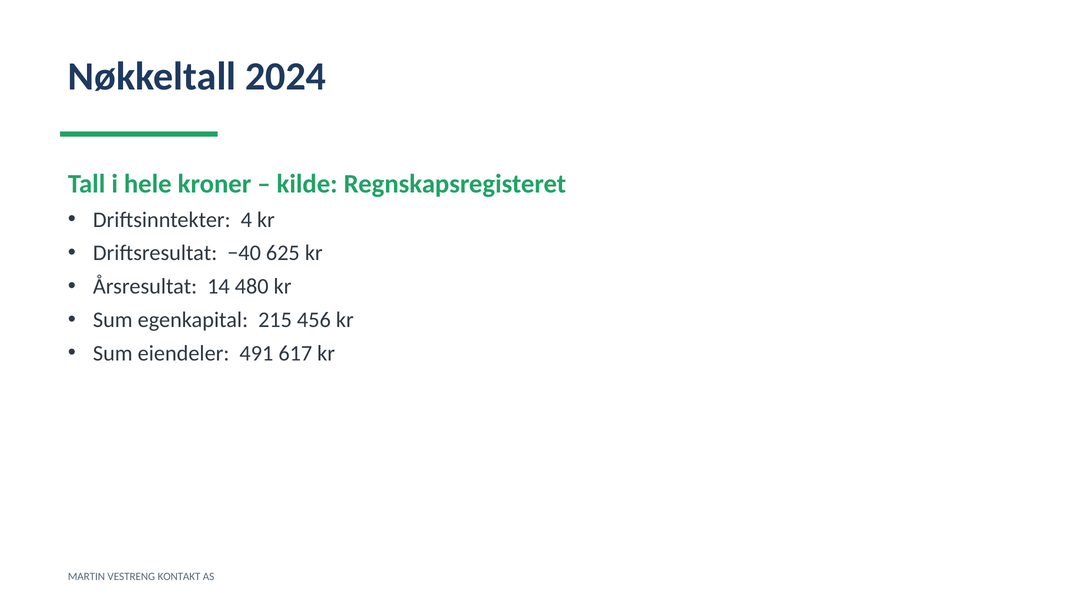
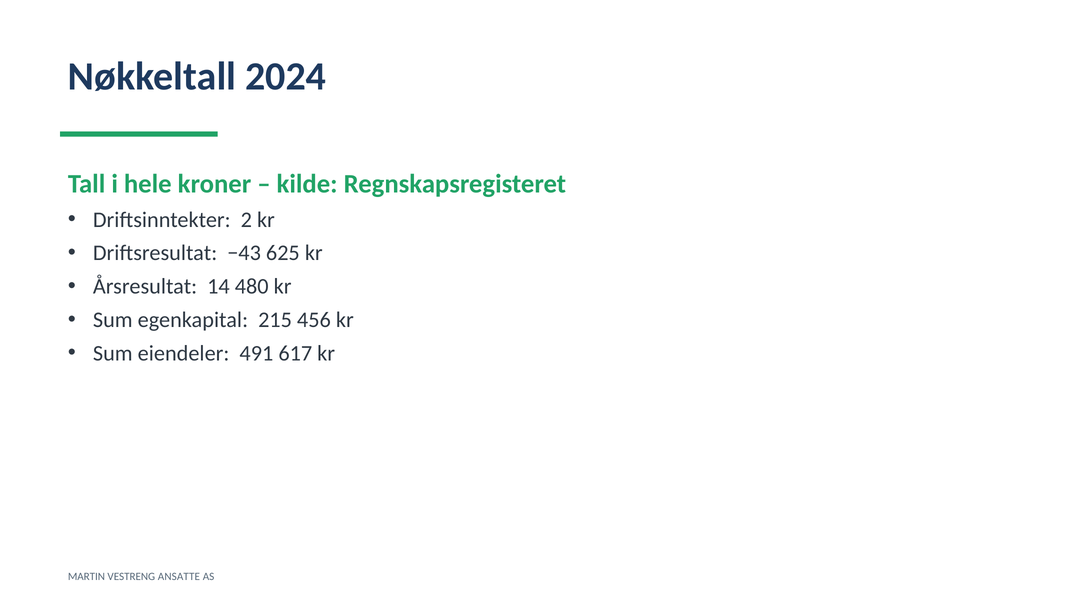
4: 4 -> 2 (246, 220)
−40: −40 -> −43 (244, 253)
KONTAKT: KONTAKT -> ANSATTE (179, 576)
